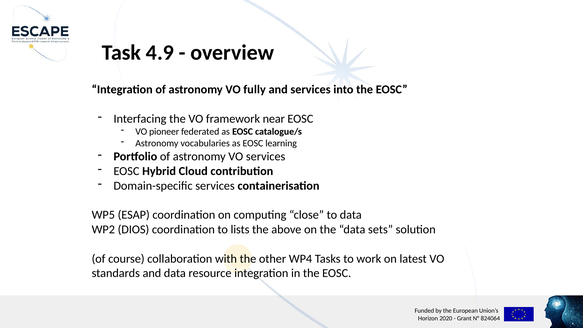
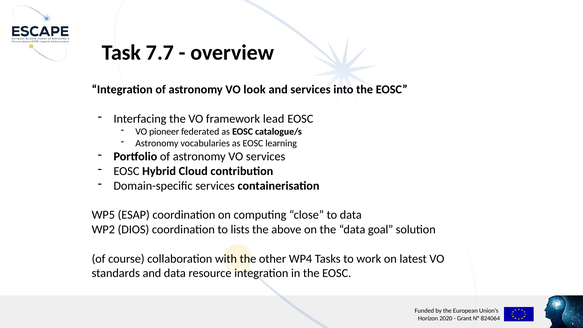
4.9: 4.9 -> 7.7 (160, 53)
fully: fully -> look (255, 90)
near: near -> lead (274, 119)
sets: sets -> goal (381, 230)
